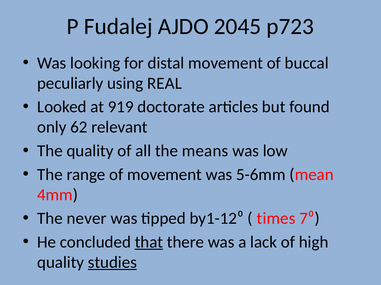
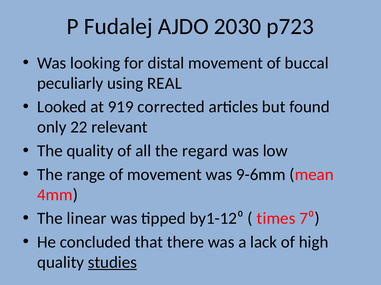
2045: 2045 -> 2030 (238, 27)
doctorate: doctorate -> corrected (171, 107)
62: 62 -> 22 (79, 127)
means: means -> regard (205, 151)
5-6mm: 5-6mm -> 9-6mm (261, 175)
never: never -> linear (87, 219)
that underline: present -> none (149, 243)
